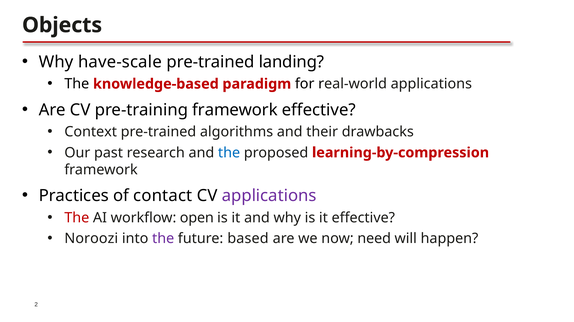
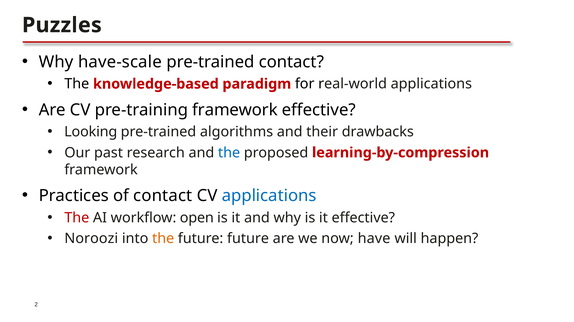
Objects: Objects -> Puzzles (62, 25)
pre-trained landing: landing -> contact (291, 62)
Context: Context -> Looking (91, 132)
applications colour: purple -> blue (269, 196)
the colour: purple -> orange (163, 239)
future based: based -> future (248, 239)
need: need -> have (374, 239)
